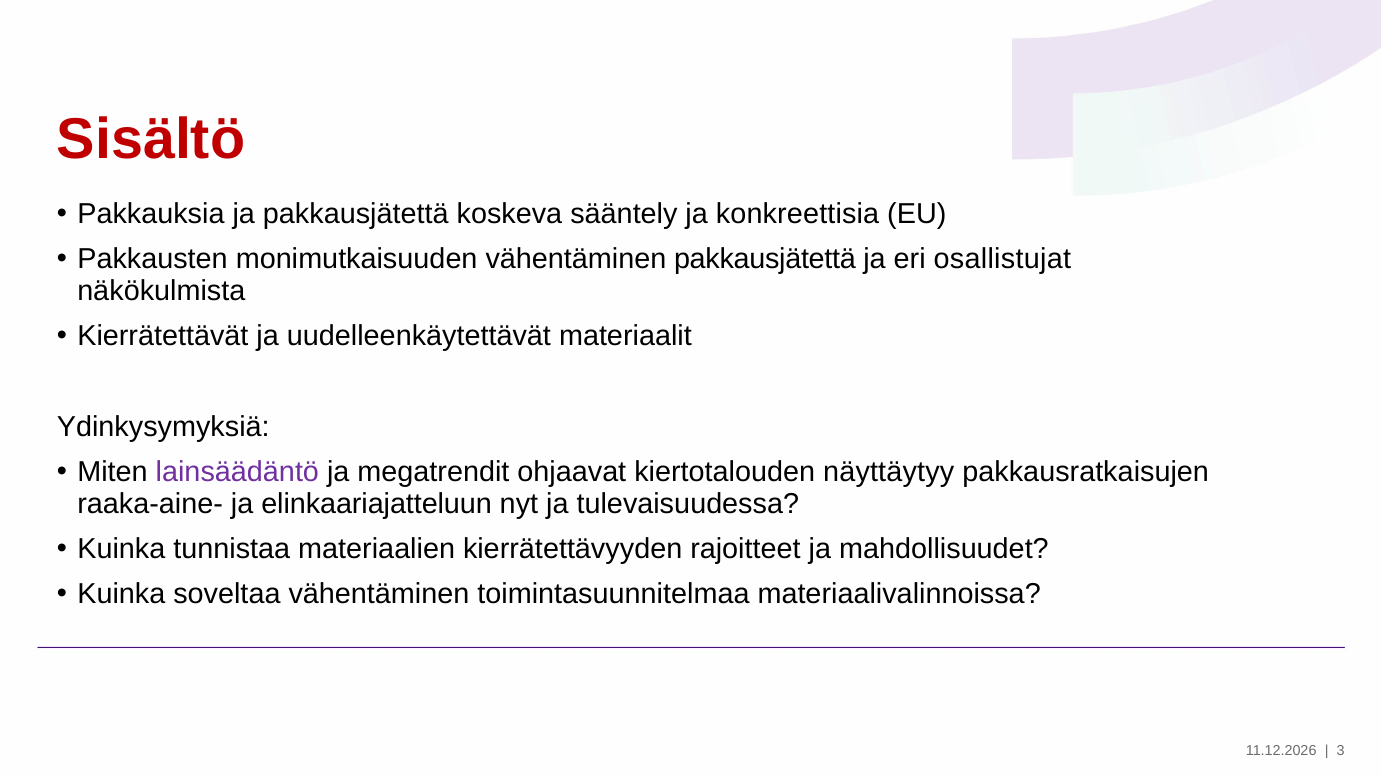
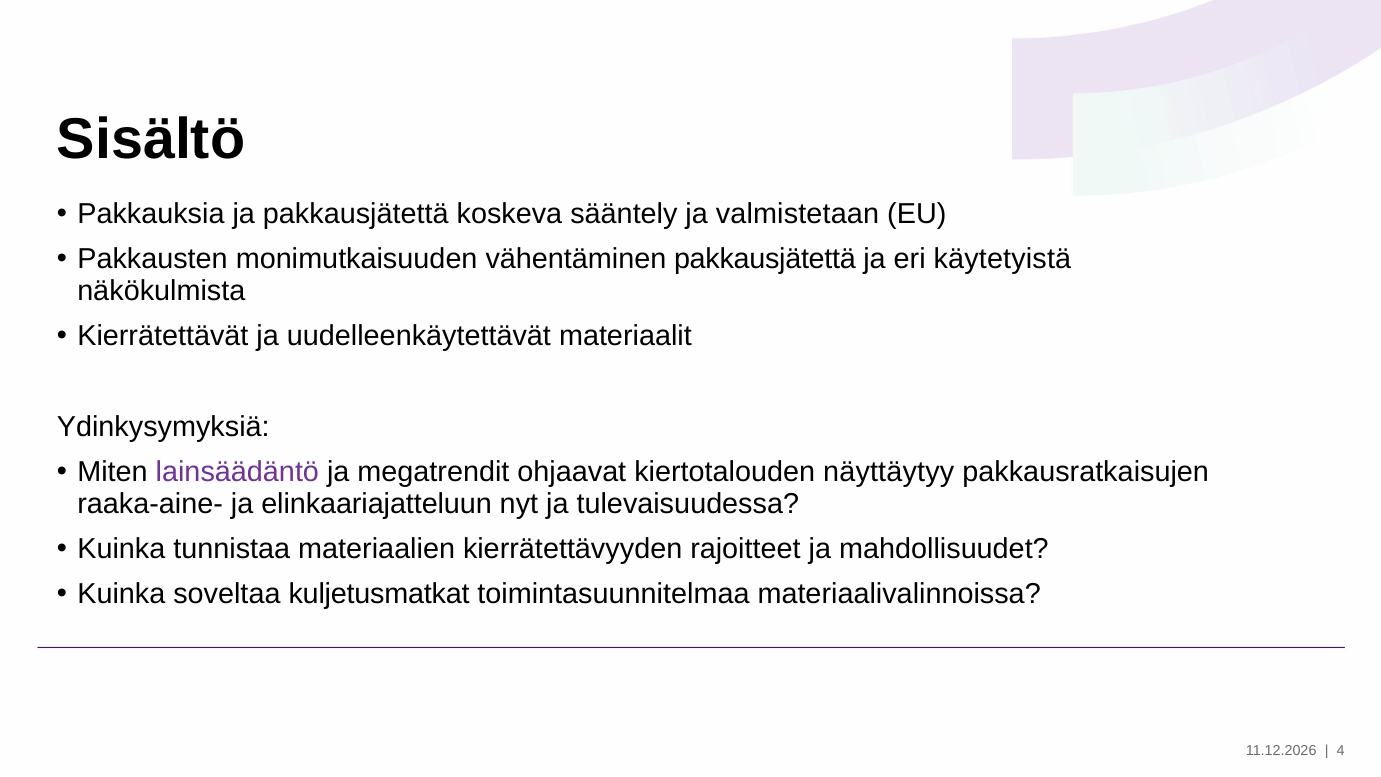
Sisältö colour: red -> black (151, 139)
konkreettisia: konkreettisia -> valmistetaan (797, 214)
osallistujat: osallistujat -> käytetyistä (1002, 259)
soveltaa vähentäminen: vähentäminen -> kuljetusmatkat (379, 594)
3: 3 -> 4 (1341, 751)
